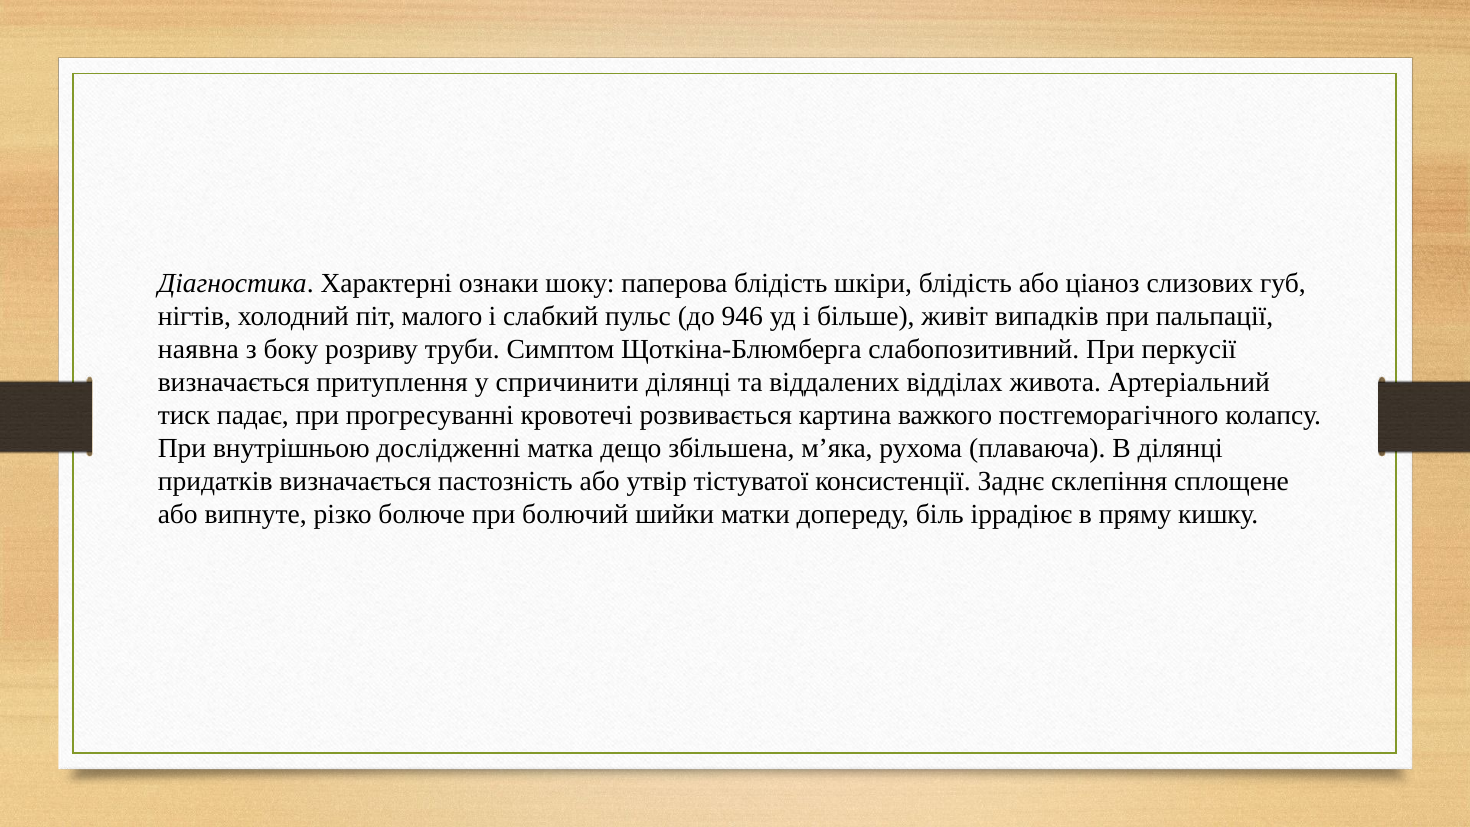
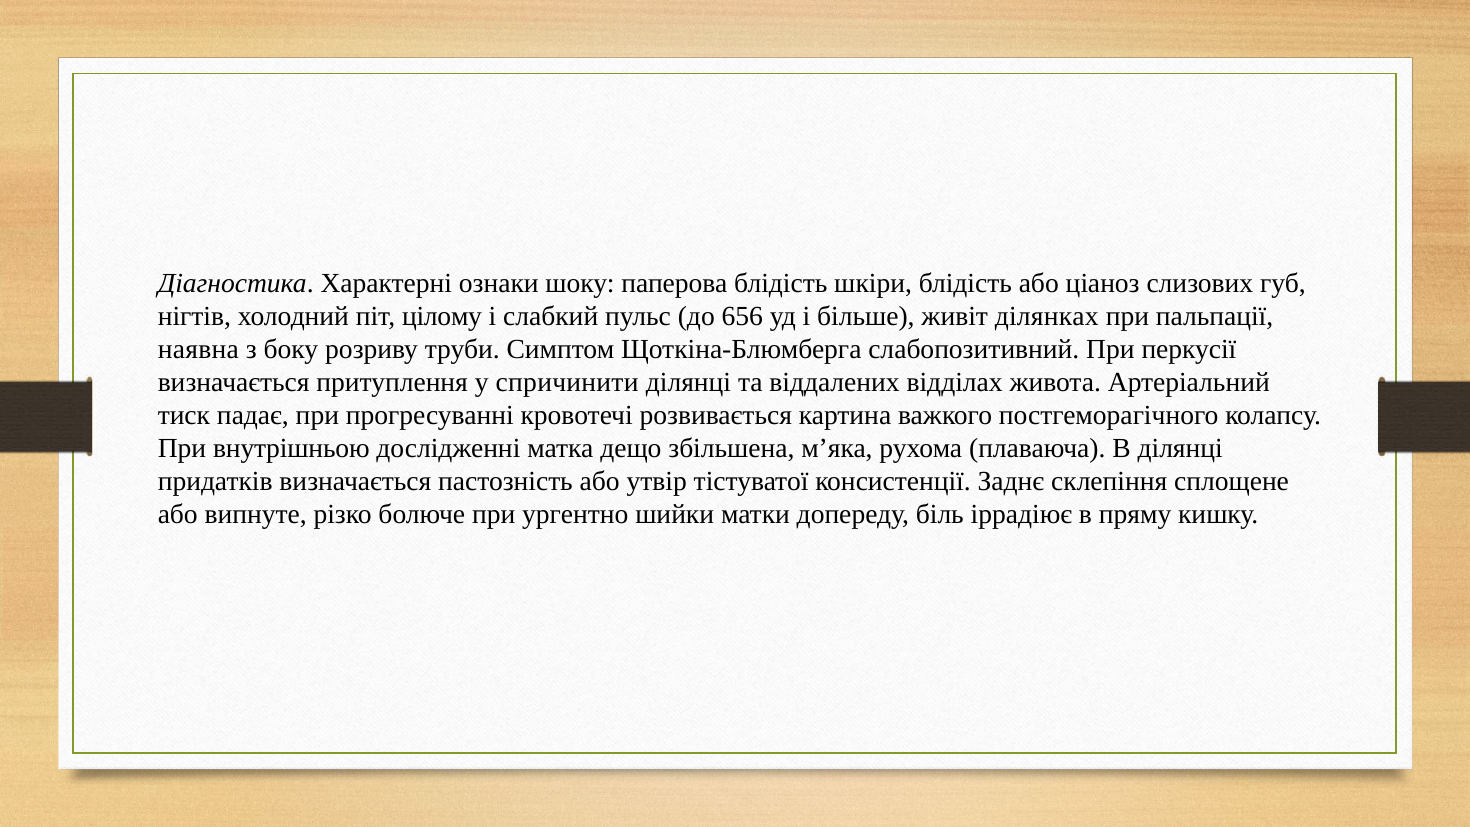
малого: малого -> цілому (442, 316)
946: 946 -> 656 (742, 316)
випадків: випадків -> ділянках (1047, 316)
болючий: болючий -> ургентно (575, 514)
